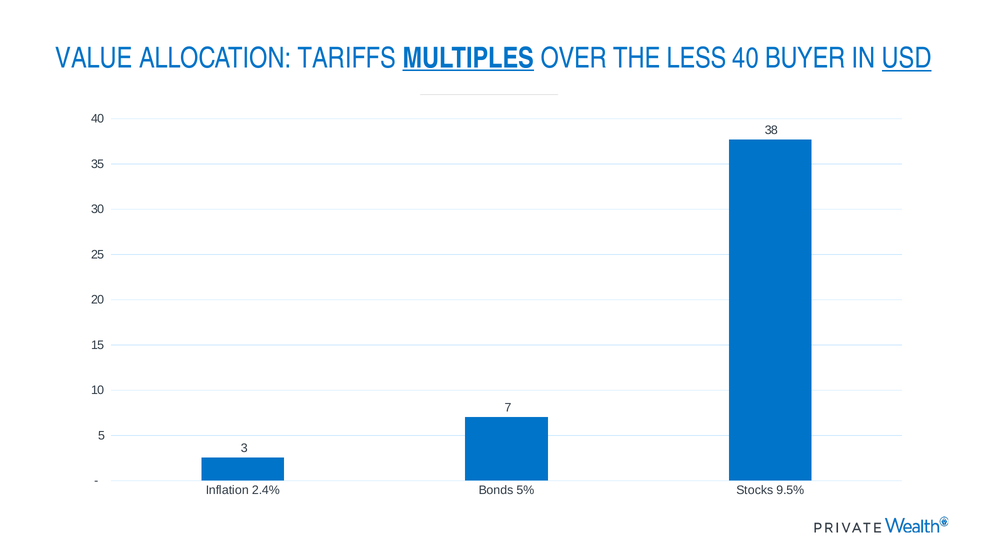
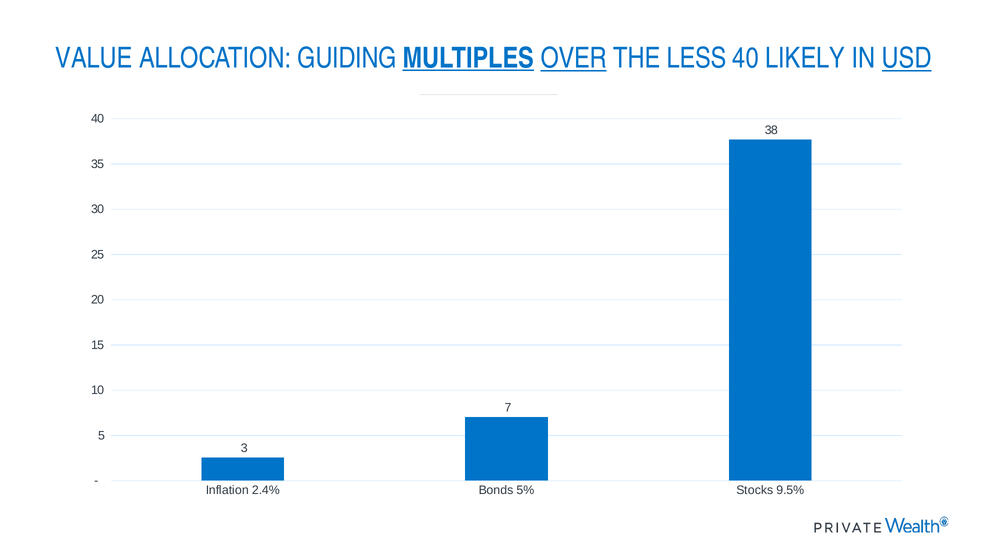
TARIFFS: TARIFFS -> GUIDING (347, 58)
OVER underline: none -> present (574, 58)
BUYER: BUYER -> LIKELY (805, 58)
